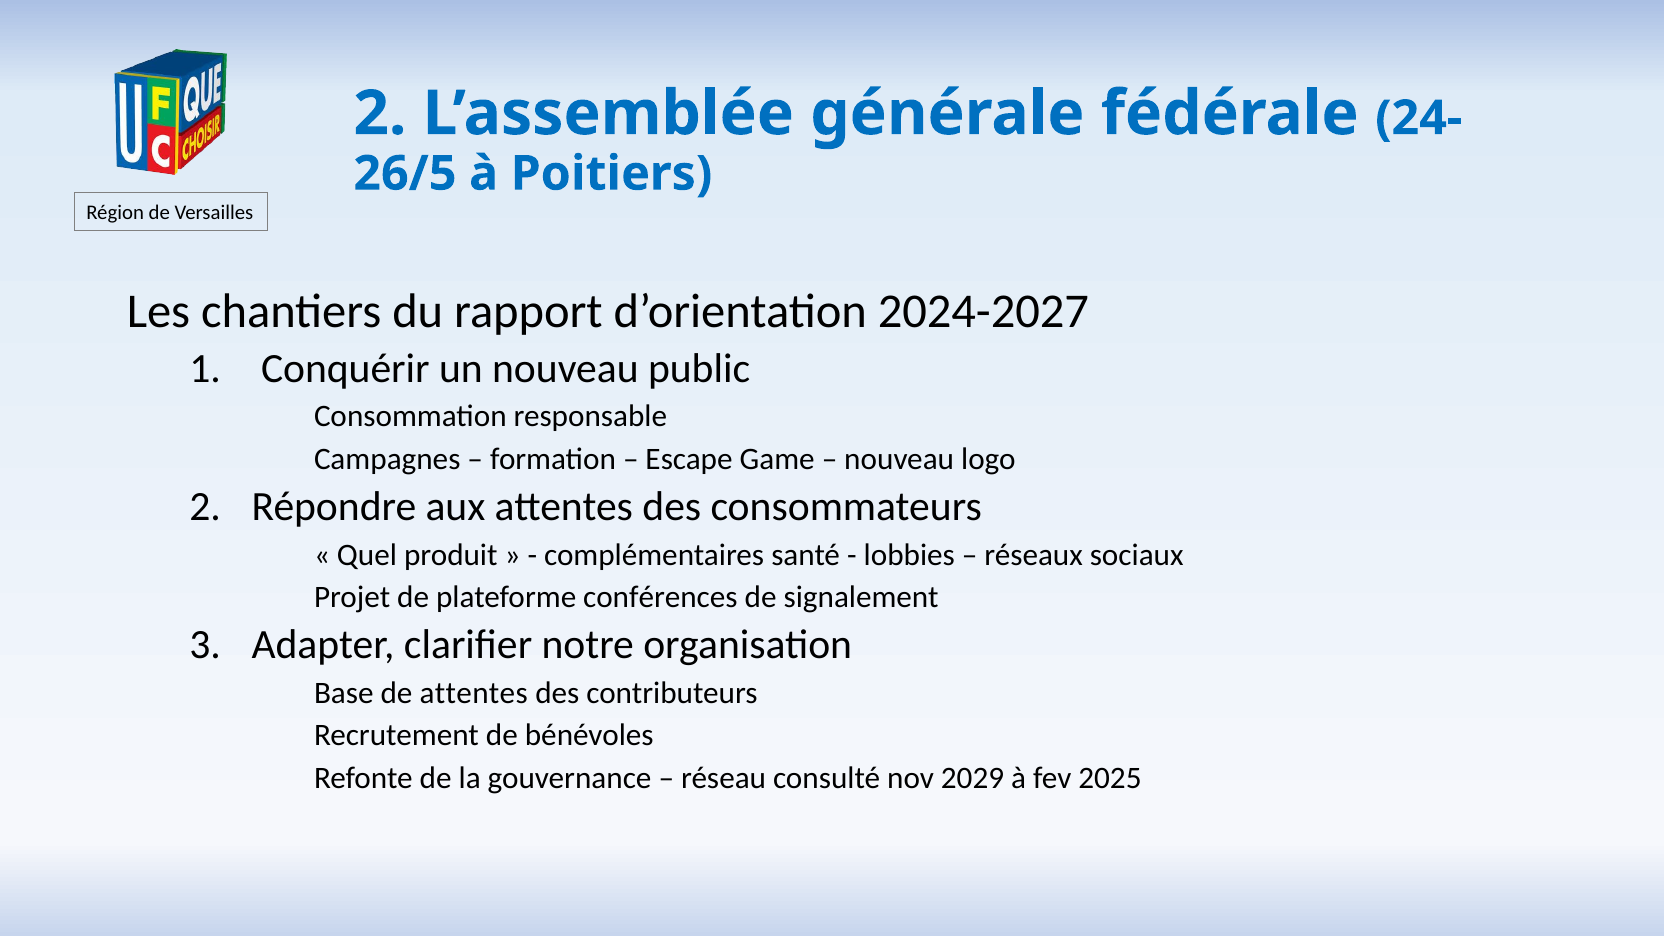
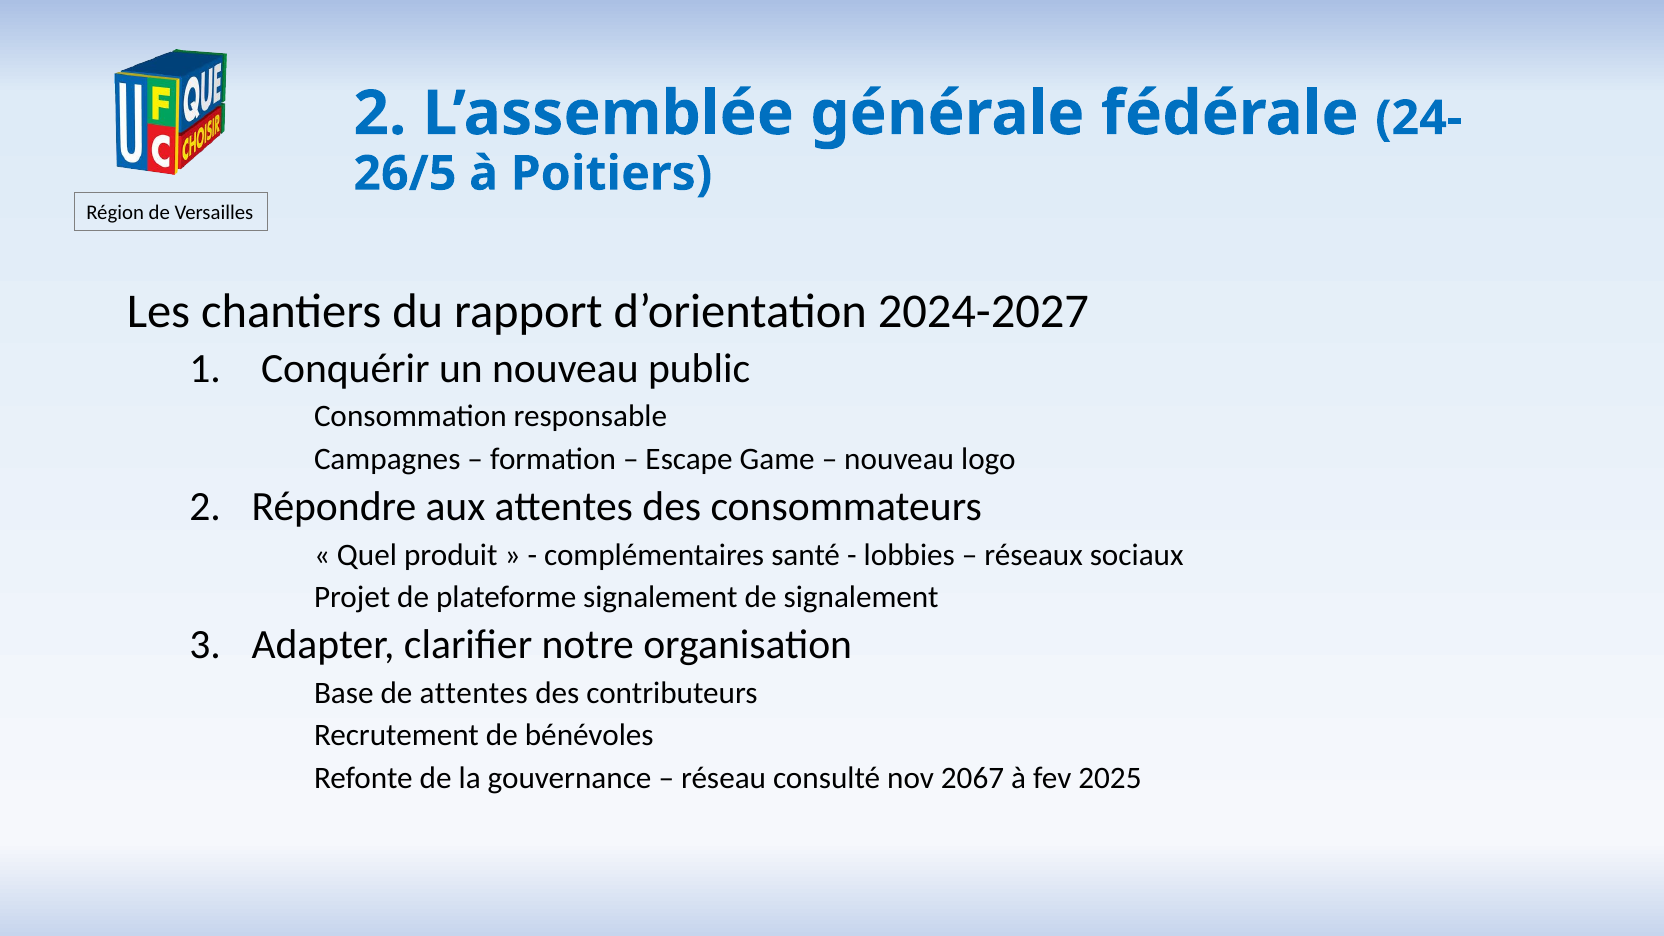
plateforme conférences: conférences -> signalement (660, 597)
2029: 2029 -> 2067 (973, 778)
